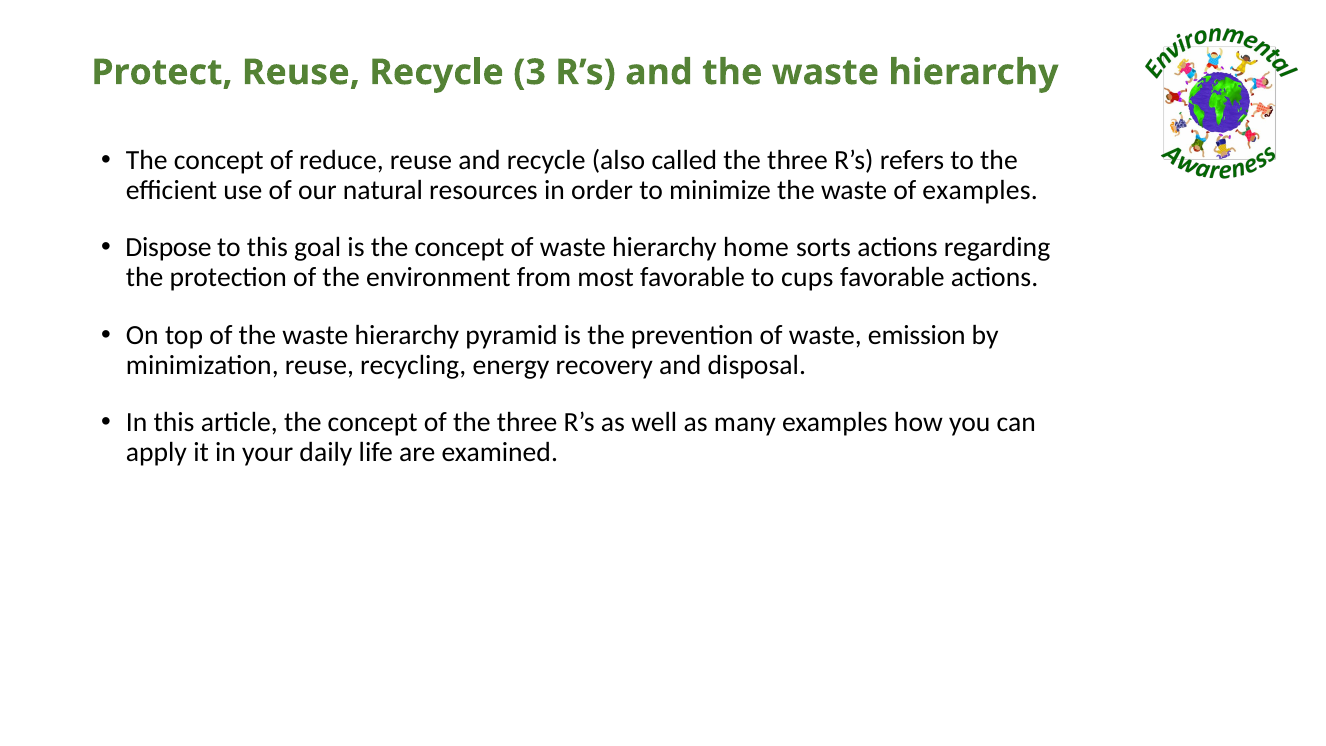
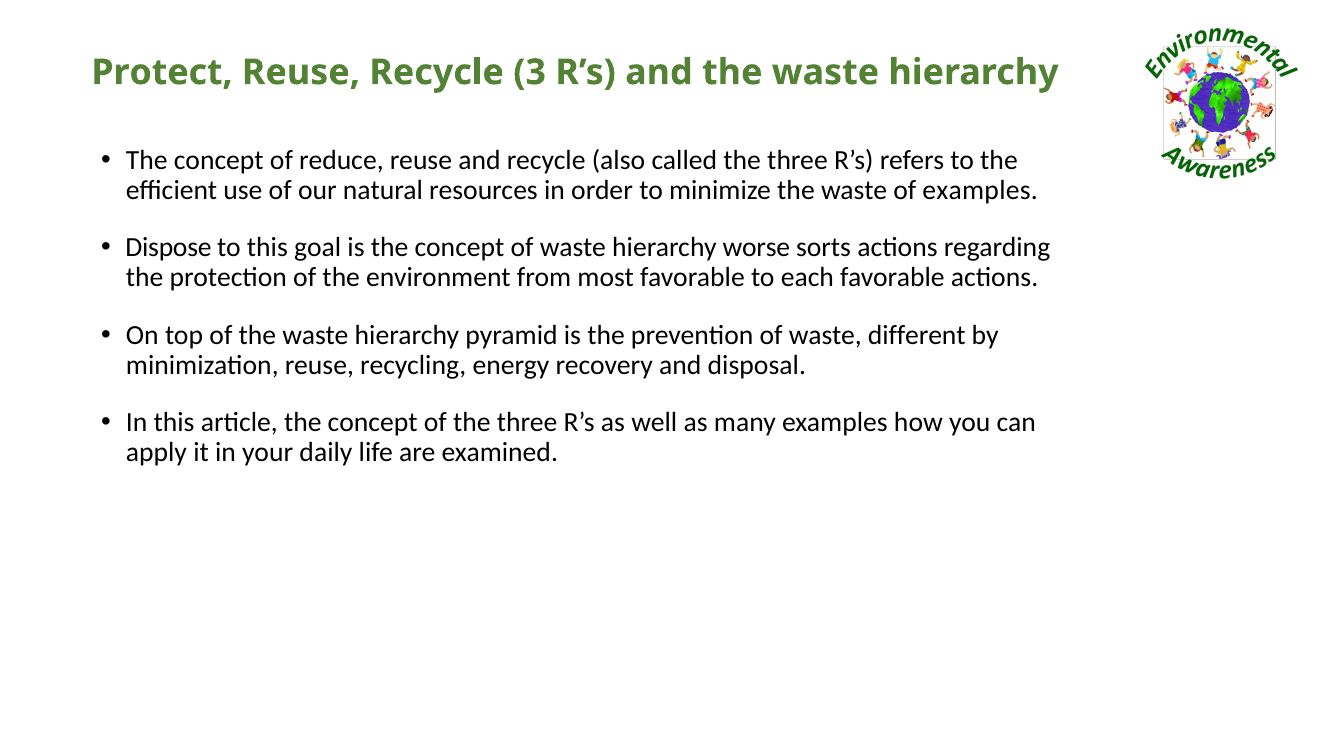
home: home -> worse (756, 248)
cups: cups -> each (807, 278)
emission: emission -> different (917, 335)
